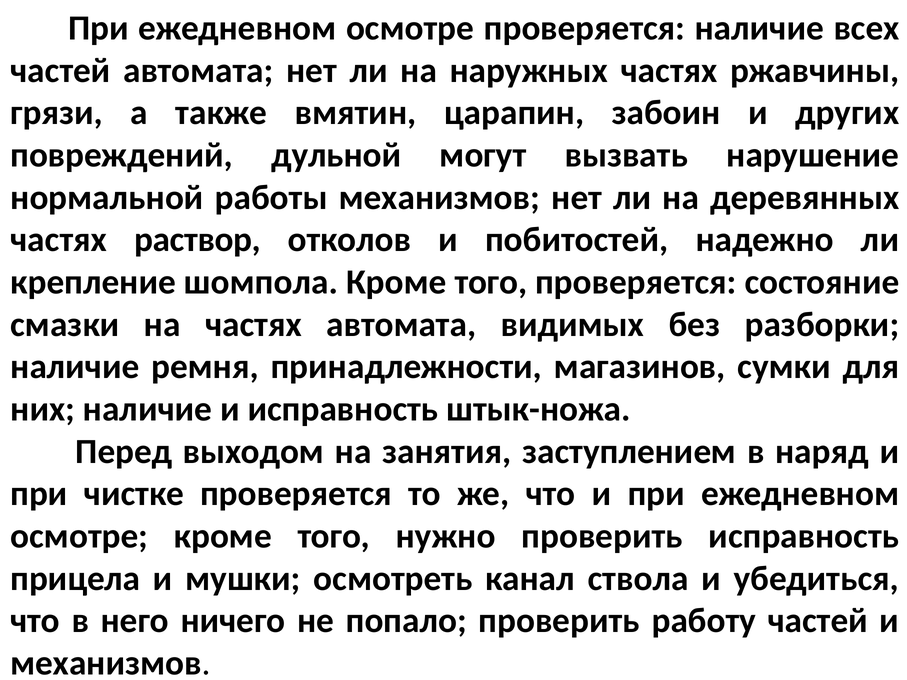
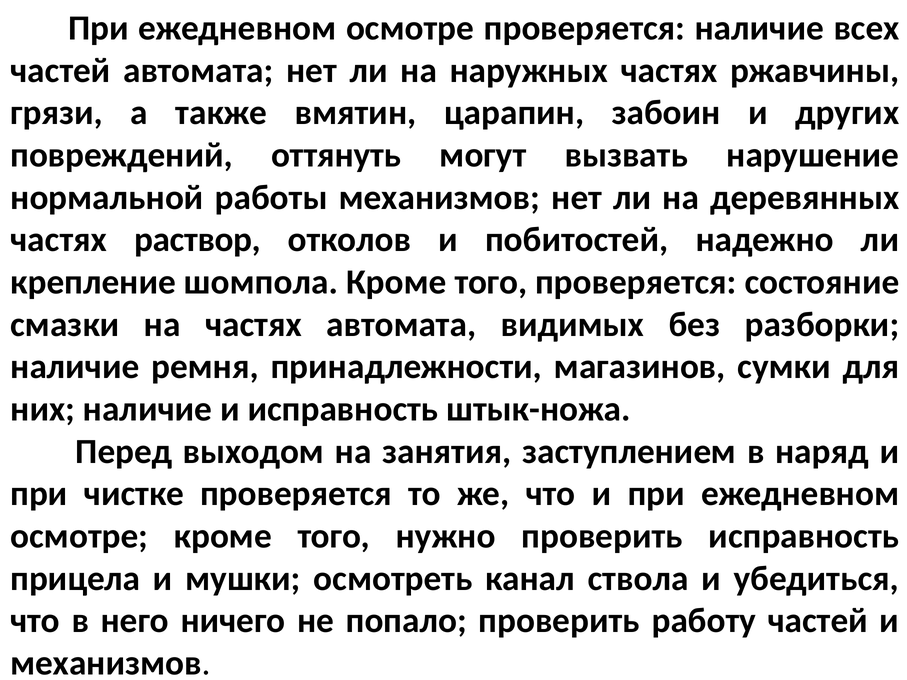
дульной: дульной -> оттянуть (336, 155)
